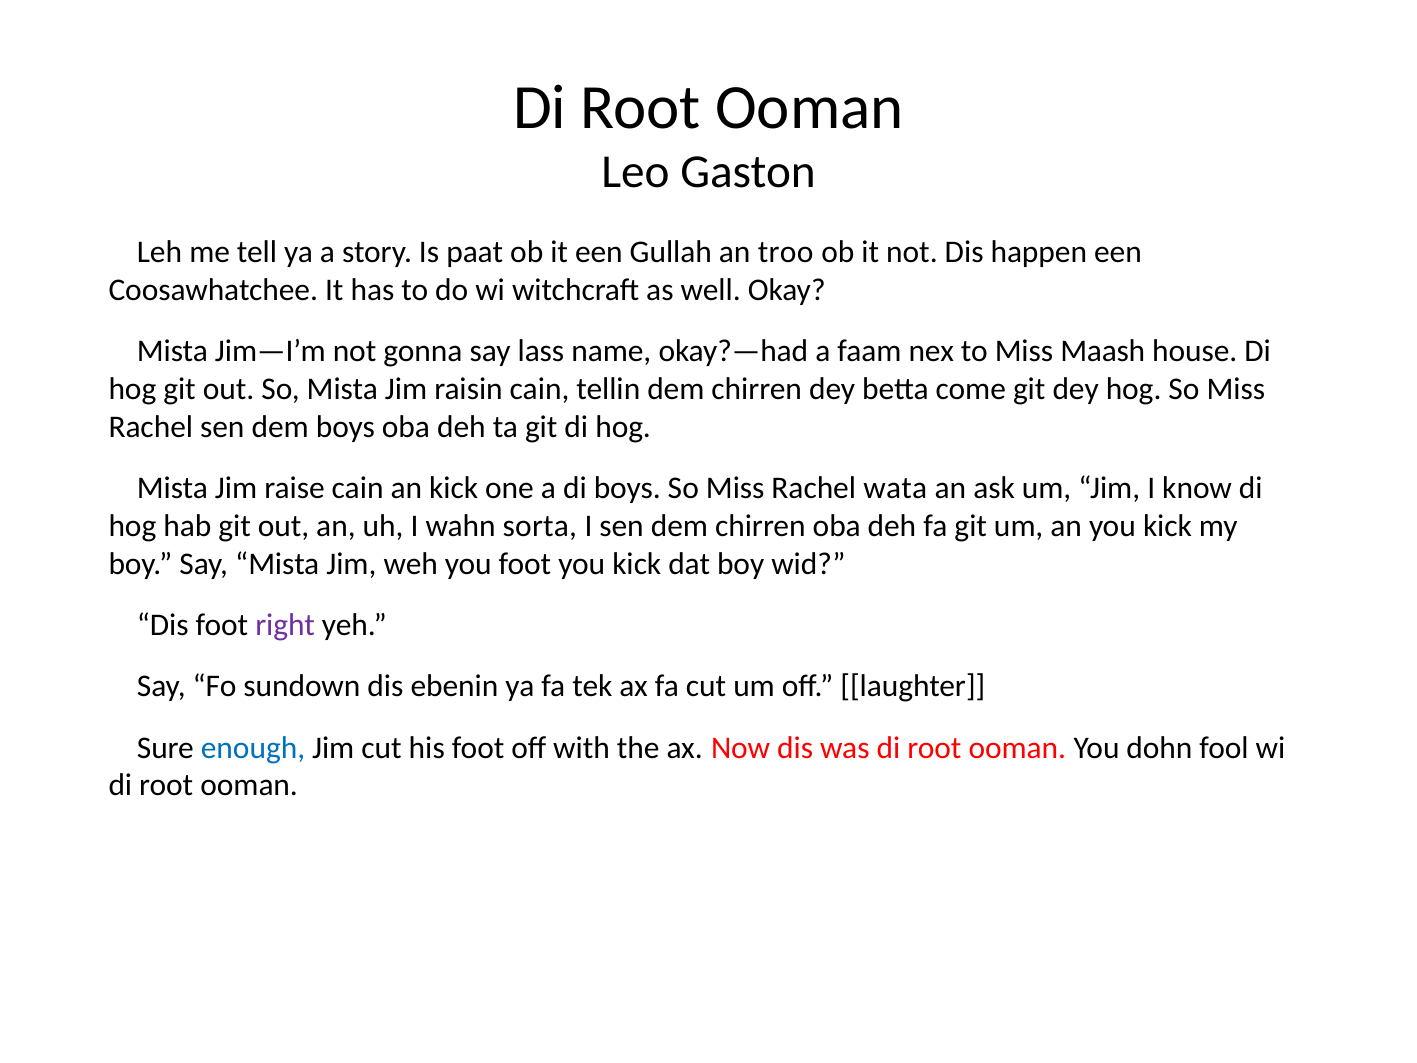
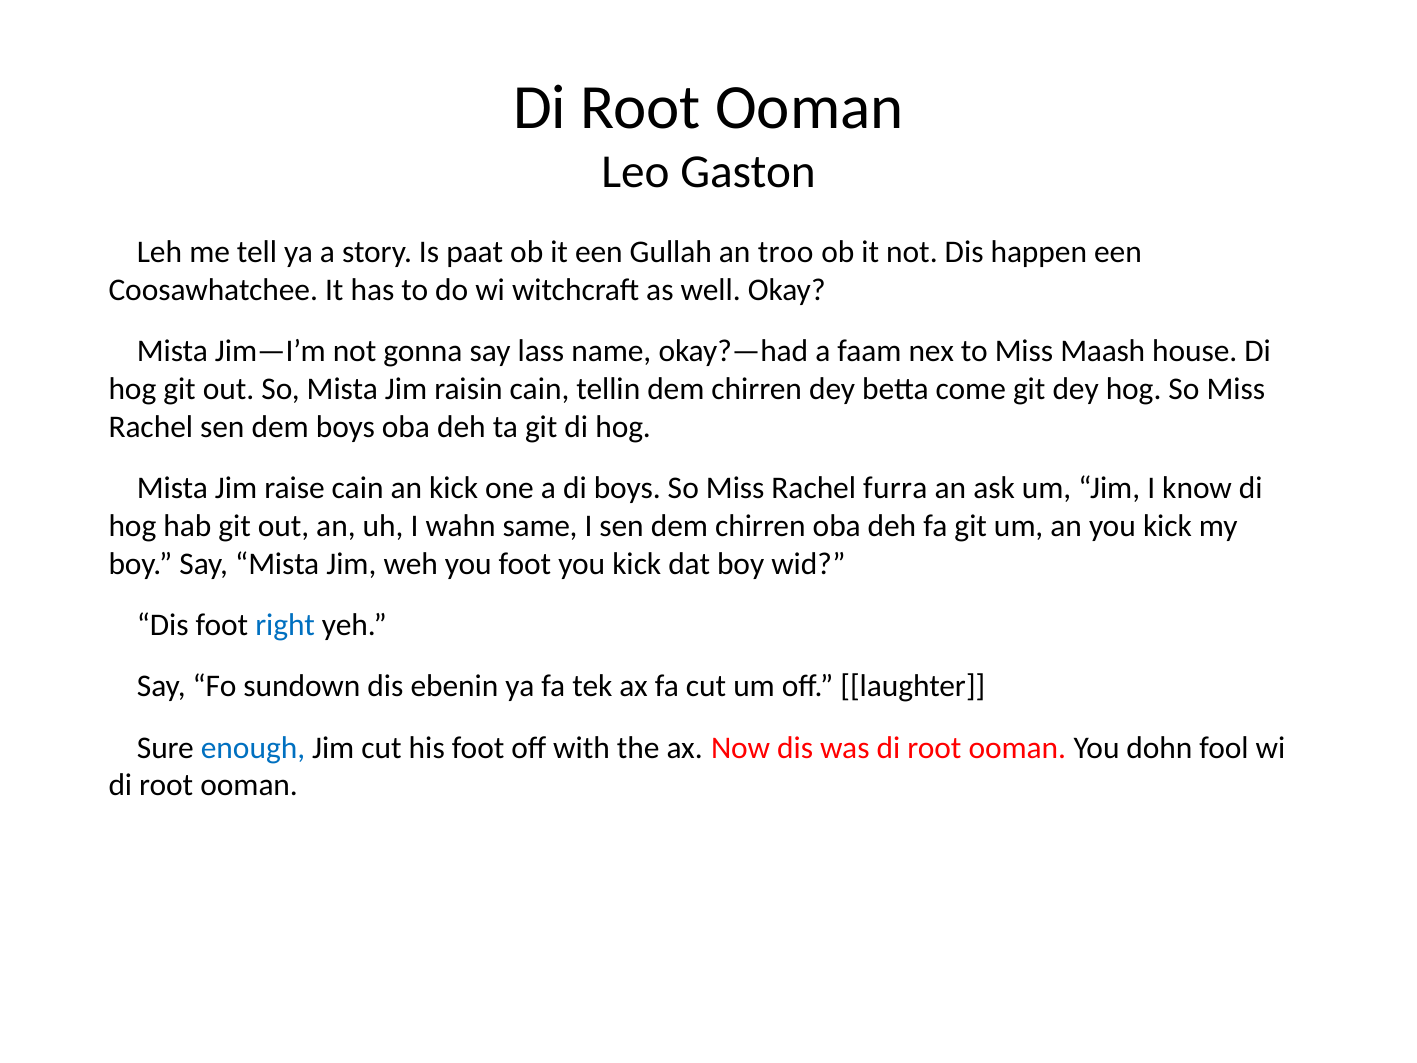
wata: wata -> furra (895, 488)
sorta: sorta -> same (540, 526)
right colour: purple -> blue (285, 625)
